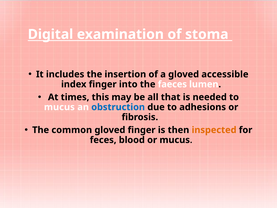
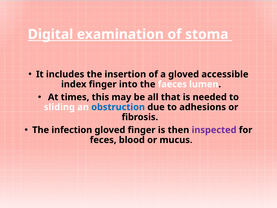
mucus: mucus -> sliding (59, 107)
common: common -> infection (72, 130)
inspected colour: orange -> purple (214, 130)
